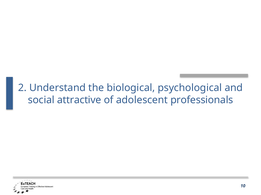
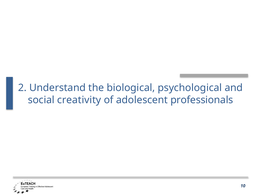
attractive: attractive -> creativity (79, 100)
